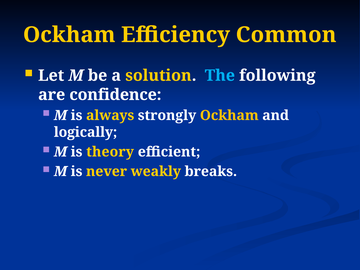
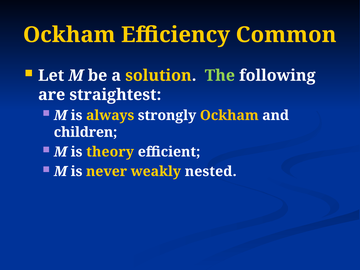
The colour: light blue -> light green (220, 76)
confidence: confidence -> straightest (115, 95)
logically: logically -> children (86, 132)
breaks: breaks -> nested (211, 171)
